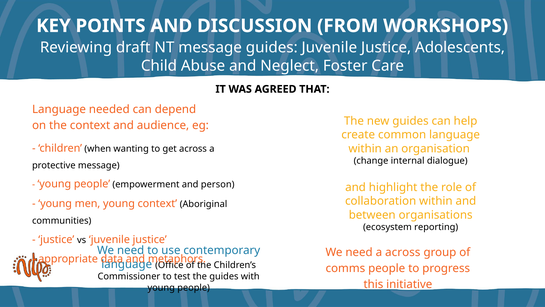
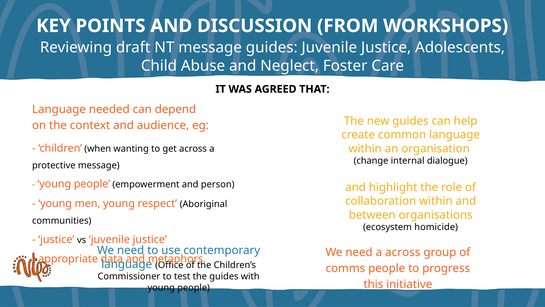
young context: context -> respect (157, 203)
reporting: reporting -> homicide (436, 227)
